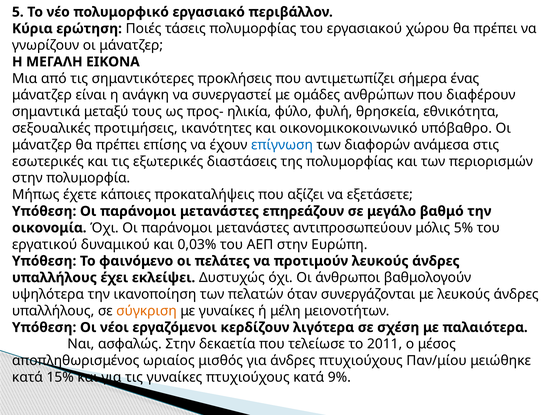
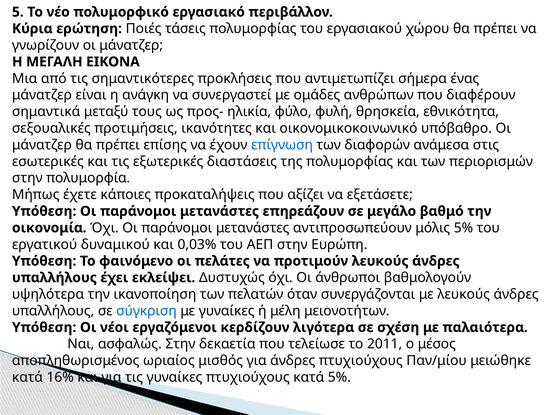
σύγκριση colour: orange -> blue (146, 311)
15%: 15% -> 16% (60, 377)
κατά 9%: 9% -> 5% (339, 377)
